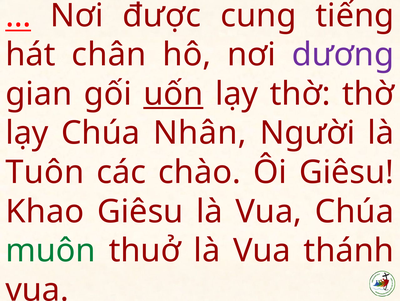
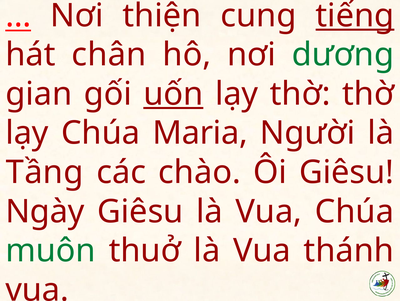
được: được -> thiện (162, 16)
tiếng underline: none -> present (355, 16)
dương colour: purple -> green (343, 55)
Nhân: Nhân -> Maria (200, 133)
Tuôn: Tuôn -> Tầng (45, 172)
Khao: Khao -> Ngày (45, 211)
